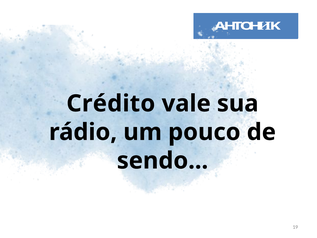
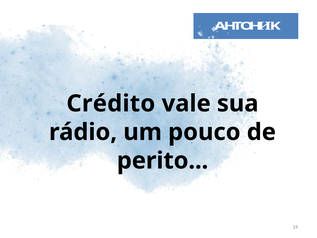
sendo: sendo -> perito (163, 161)
